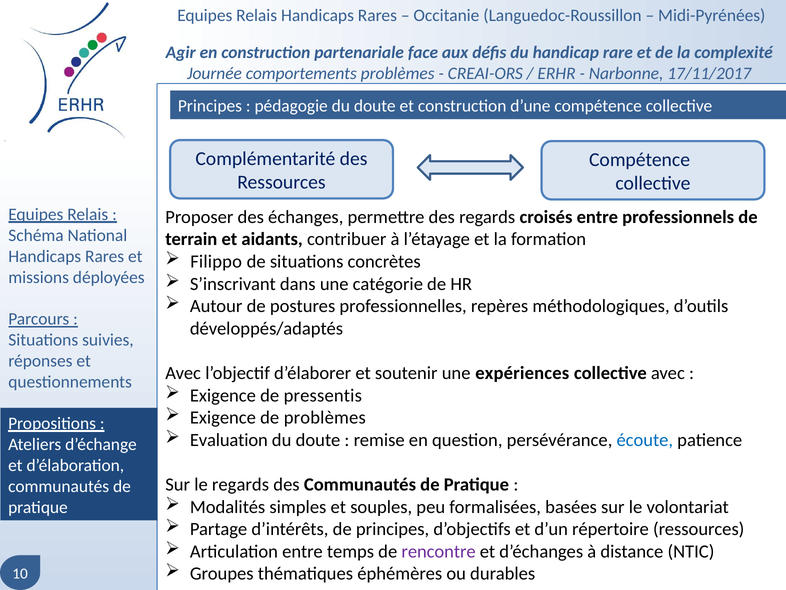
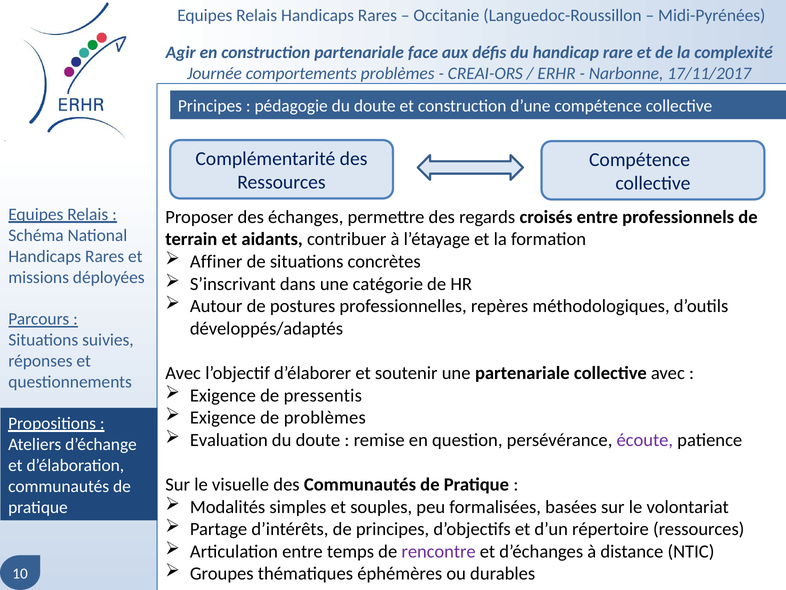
Filippo: Filippo -> Affiner (216, 261)
une expériences: expériences -> partenariale (522, 373)
écoute colour: blue -> purple (645, 440)
le regards: regards -> visuelle (240, 484)
